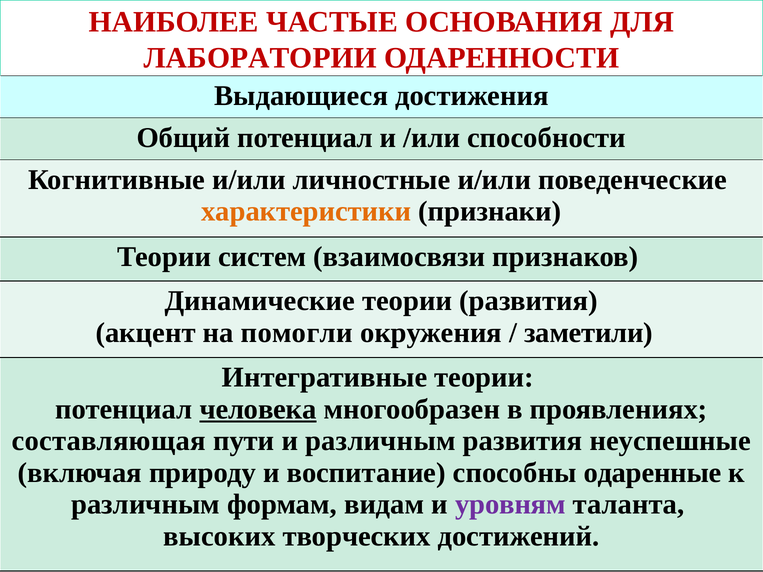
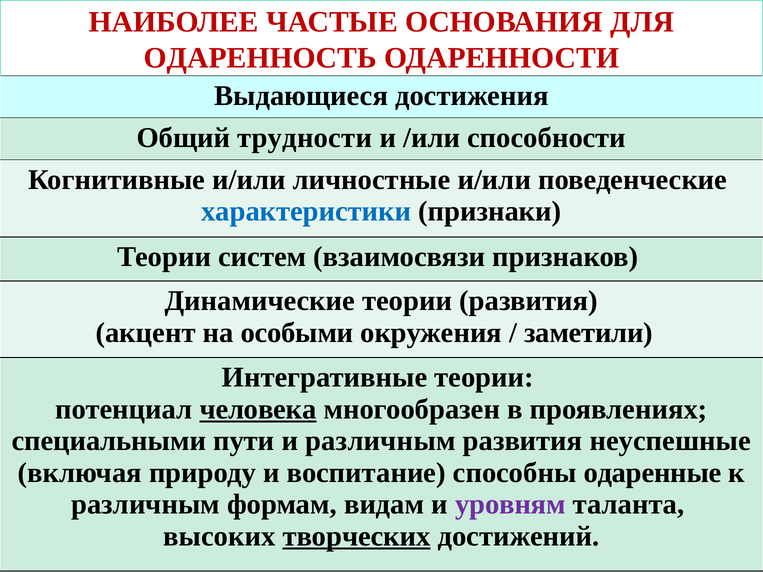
ЛАБОРАТОРИИ: ЛАБОРАТОРИИ -> ОДАРЕННОСТЬ (260, 58)
Общий потенциал: потенциал -> трудности (305, 138)
характеристики colour: orange -> blue (306, 212)
помогли: помогли -> особыми (297, 333)
составляющая: составляющая -> специальными (109, 441)
творческих underline: none -> present (357, 536)
